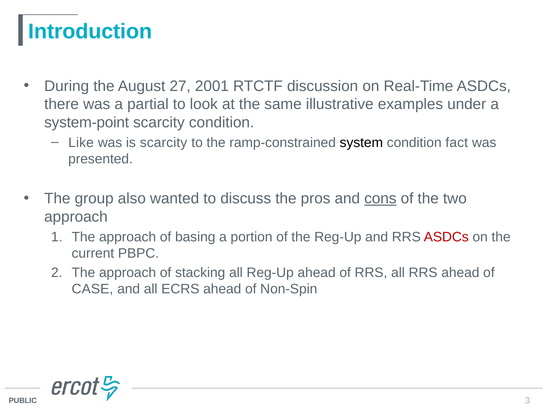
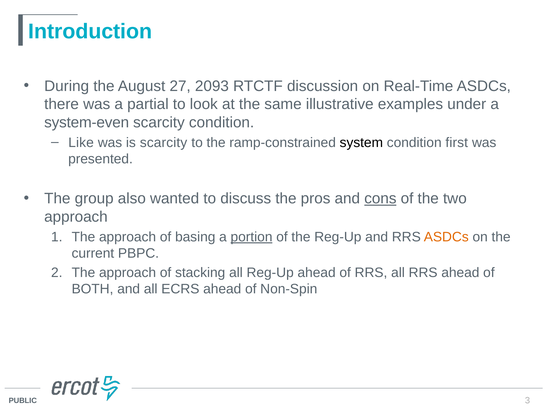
2001: 2001 -> 2093 (212, 86)
system-point: system-point -> system-even (87, 123)
fact: fact -> first (457, 143)
portion underline: none -> present (252, 237)
ASDCs colour: red -> orange (446, 237)
CASE: CASE -> BOTH (93, 289)
